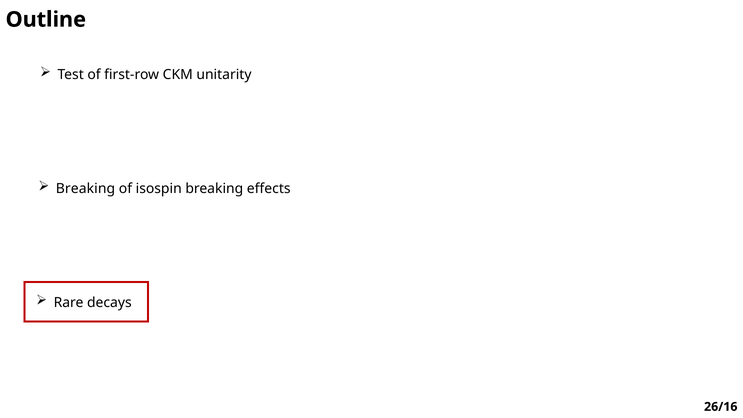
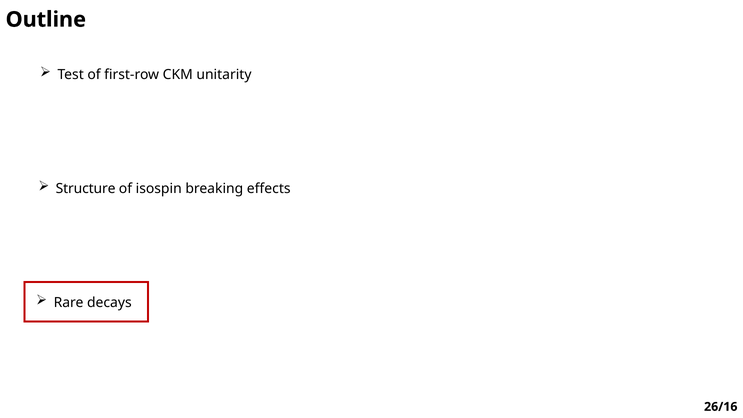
Breaking: Breaking -> Structure (86, 189)
